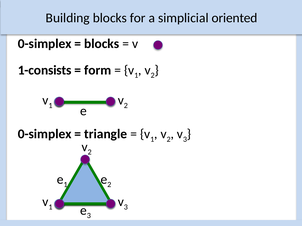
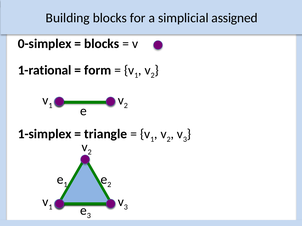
oriented: oriented -> assigned (235, 18)
1-consists: 1-consists -> 1-rational (45, 70)
0-simplex: 0-simplex -> 1-simplex (45, 134)
